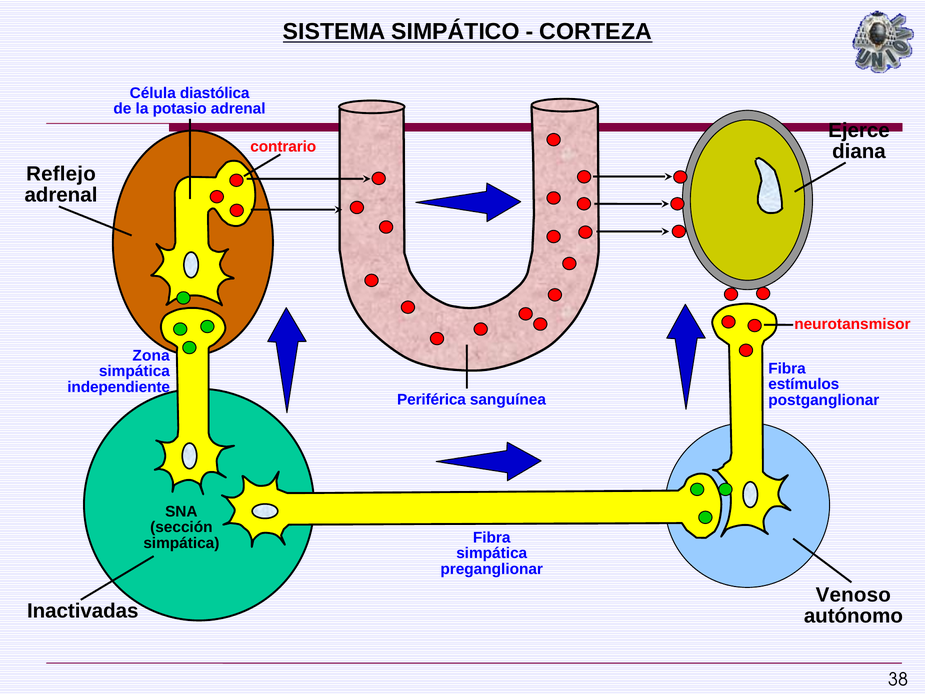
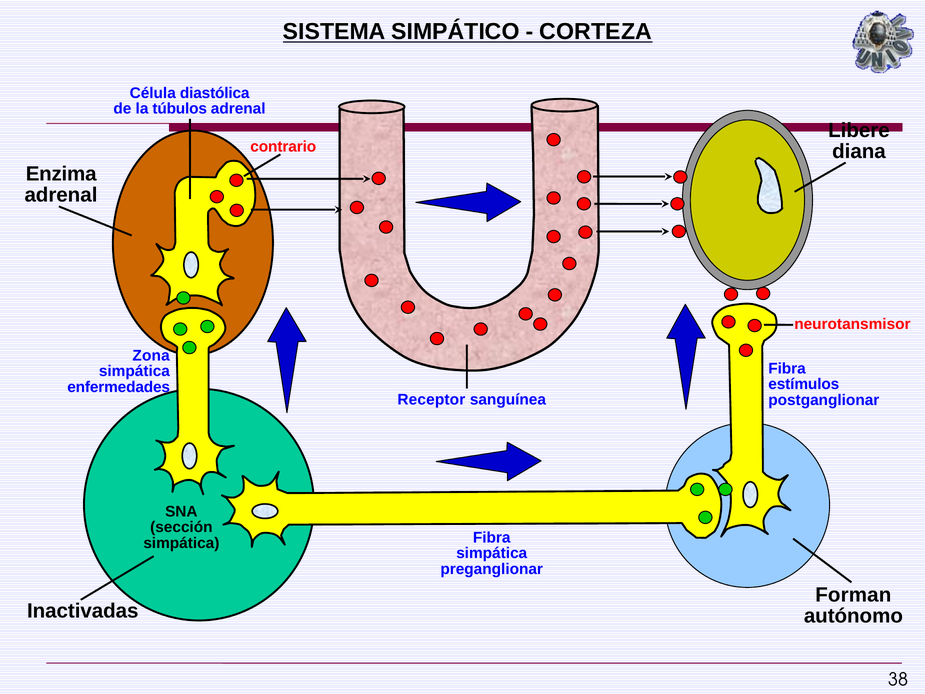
potasio: potasio -> túbulos (180, 109)
Ejerce: Ejerce -> Libere (859, 130)
Reflejo: Reflejo -> Enzima (61, 174)
independiente: independiente -> enfermedades (119, 387)
Periférica: Periférica -> Receptor (431, 399)
Venoso: Venoso -> Forman (853, 595)
